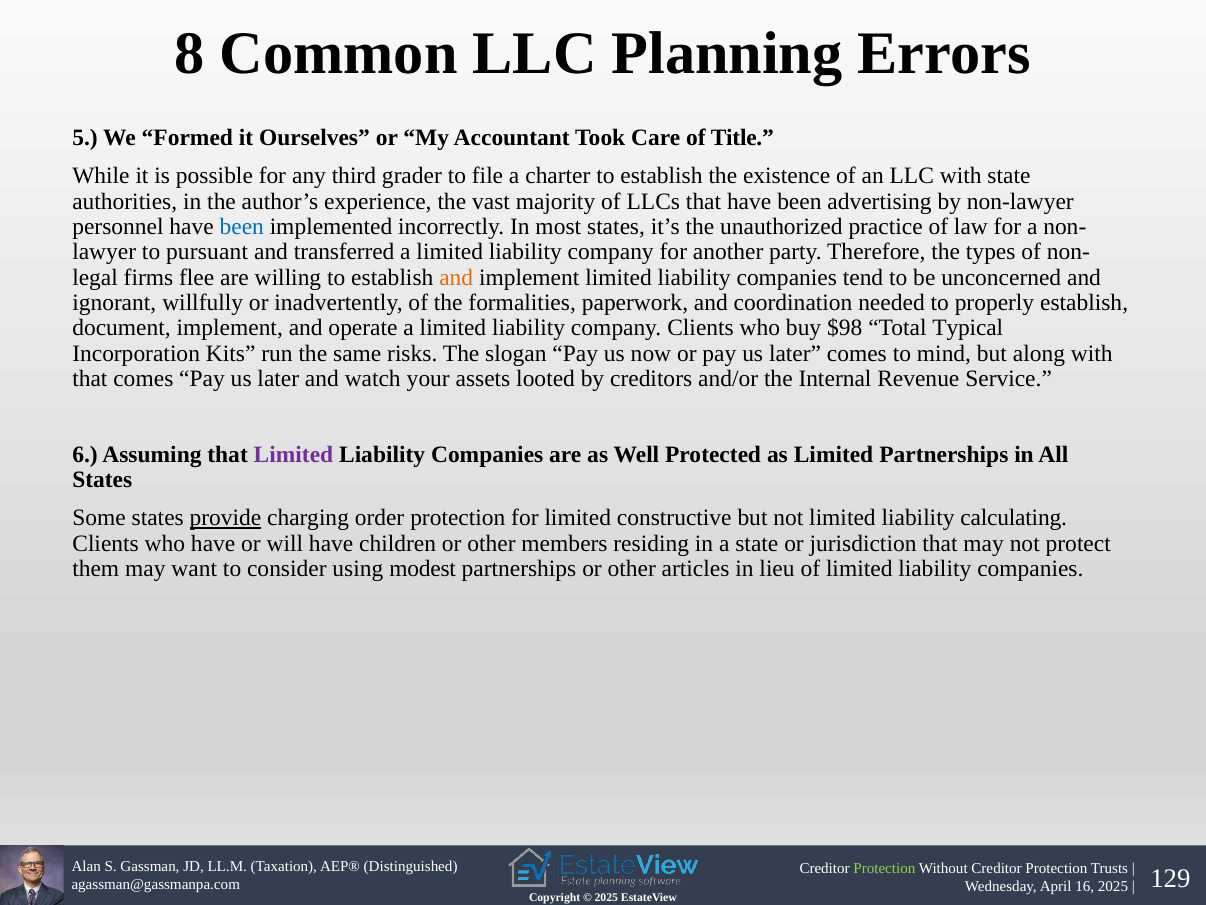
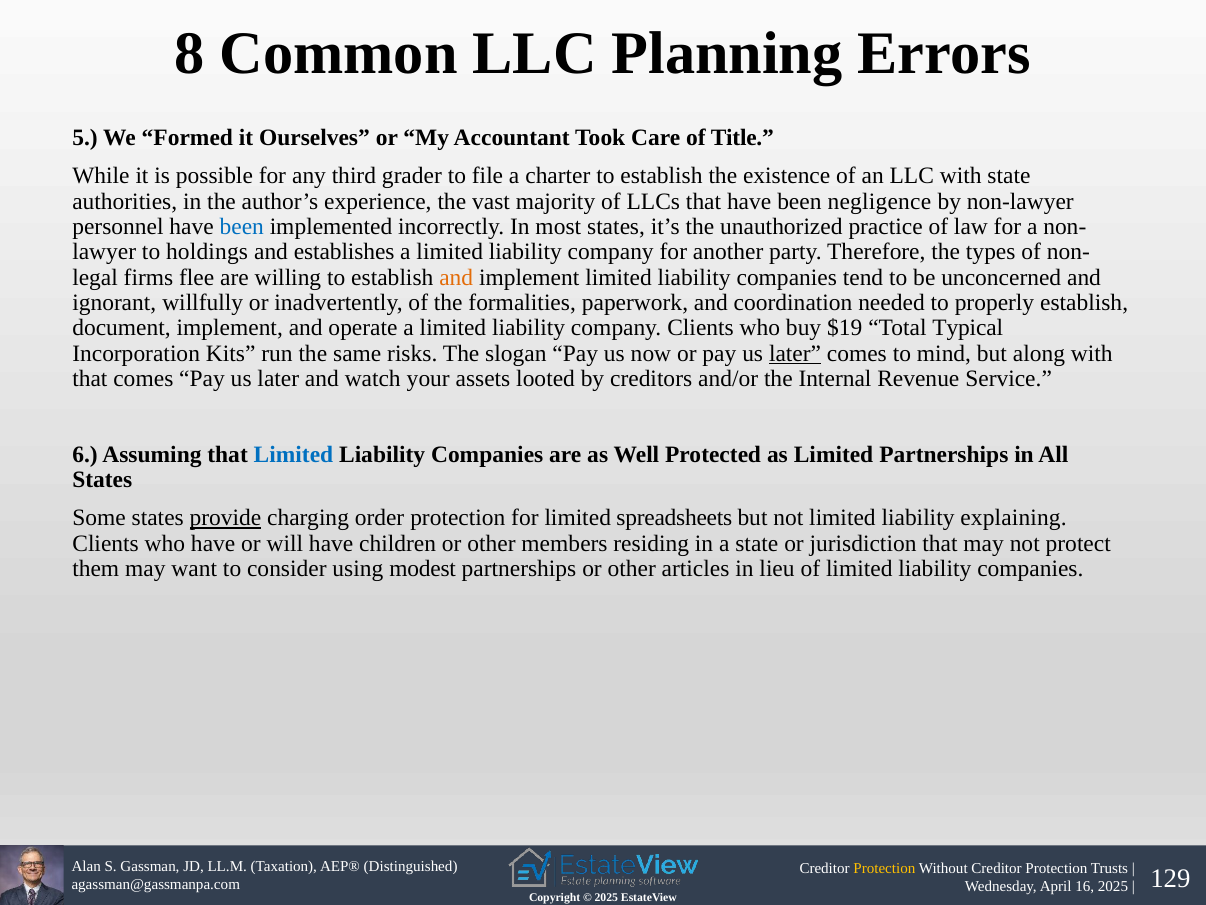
advertising: advertising -> negligence (879, 201)
pursuant: pursuant -> holdings (207, 252)
transferred: transferred -> establishes (344, 252)
$98: $98 -> $19 (845, 328)
later underline: none -> present (795, 353)
Limited colour: purple -> blue (293, 455)
constructive: constructive -> spreadsheets (674, 518)
calculating: calculating -> explaining (1014, 518)
Protection colour: light green -> yellow (884, 868)
